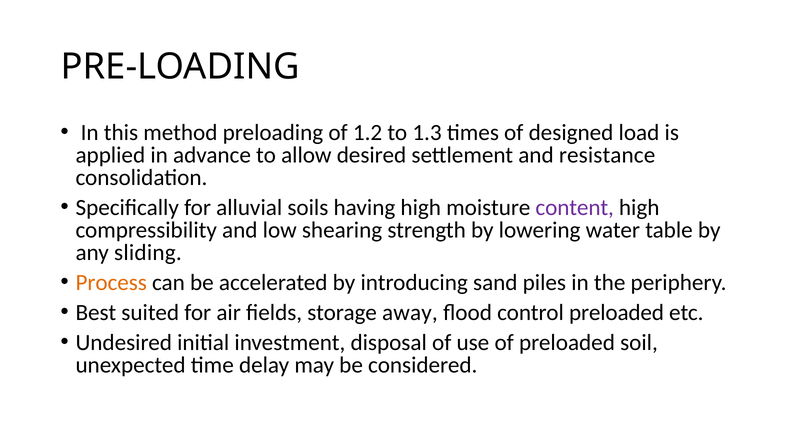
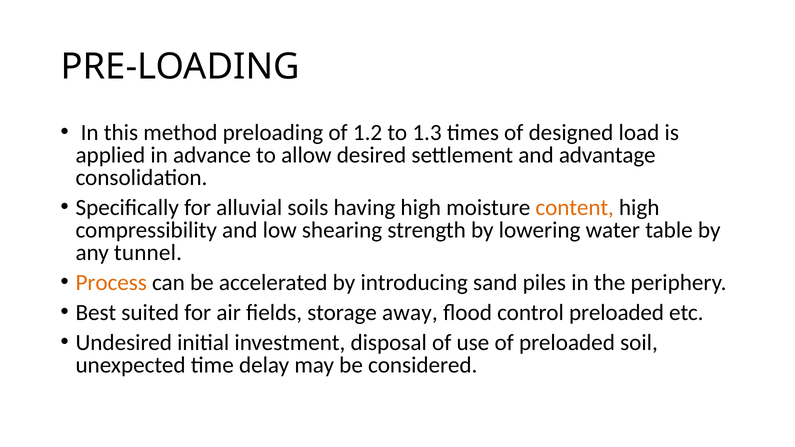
resistance: resistance -> advantage (607, 155)
content colour: purple -> orange (575, 208)
sliding: sliding -> tunnel (148, 253)
